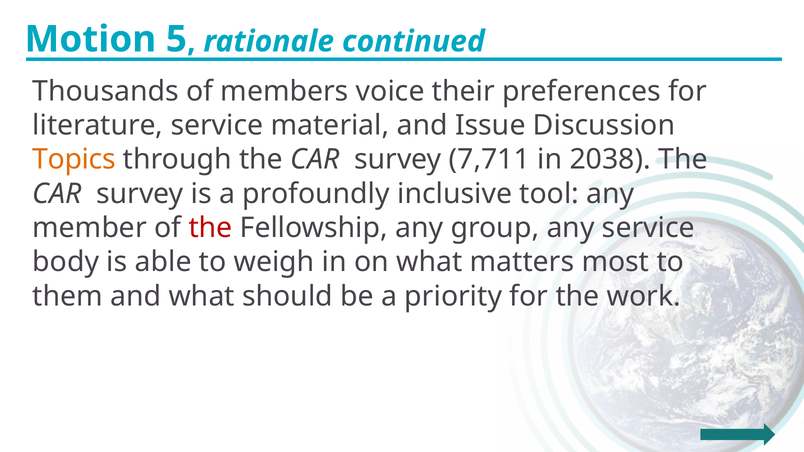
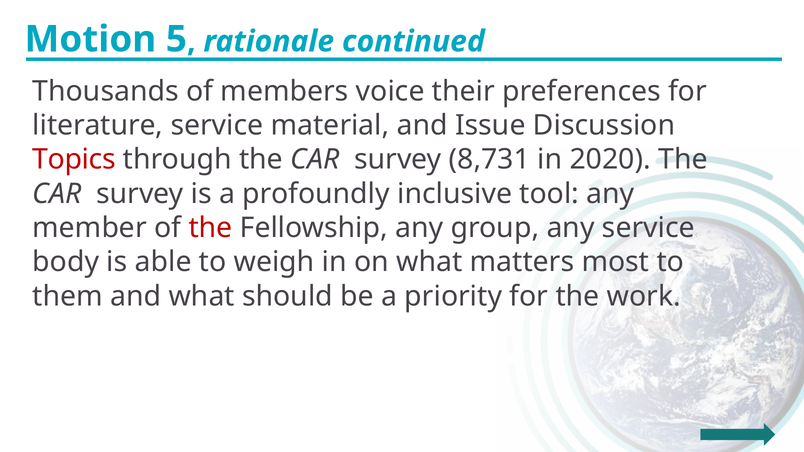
Topics colour: orange -> red (74, 160)
7,711: 7,711 -> 8,731 (489, 160)
2038: 2038 -> 2020 (610, 160)
